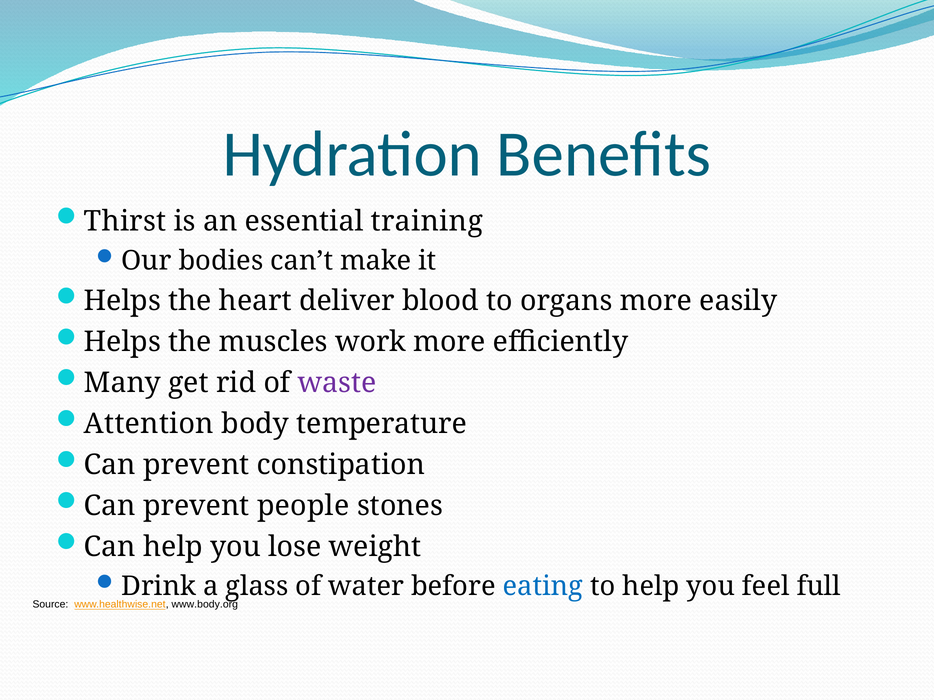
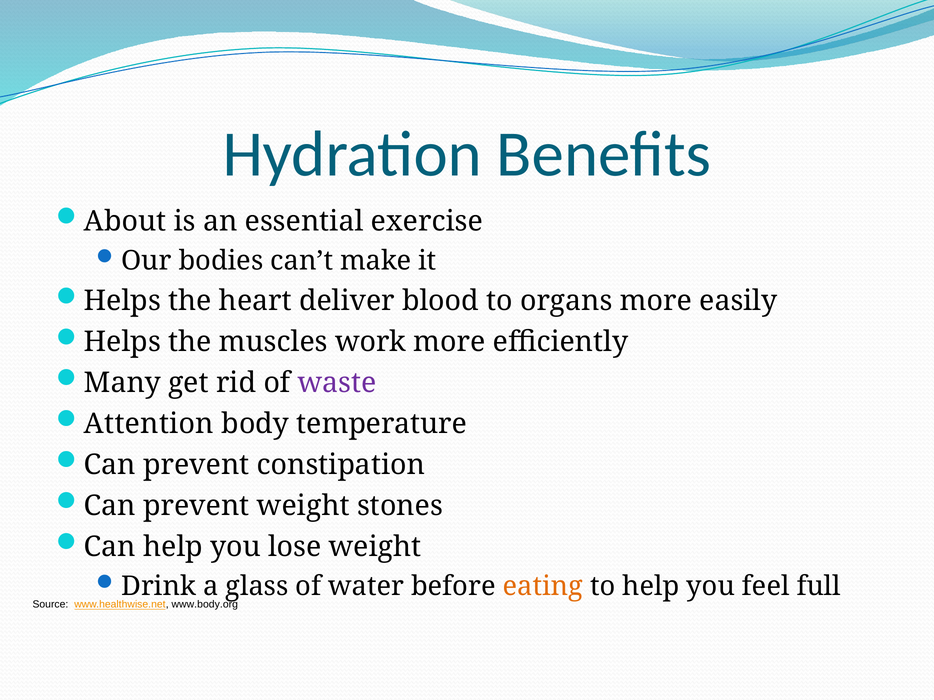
Thirst: Thirst -> About (125, 221)
training: training -> exercise (427, 221)
prevent people: people -> weight (303, 506)
eating colour: blue -> orange (543, 587)
